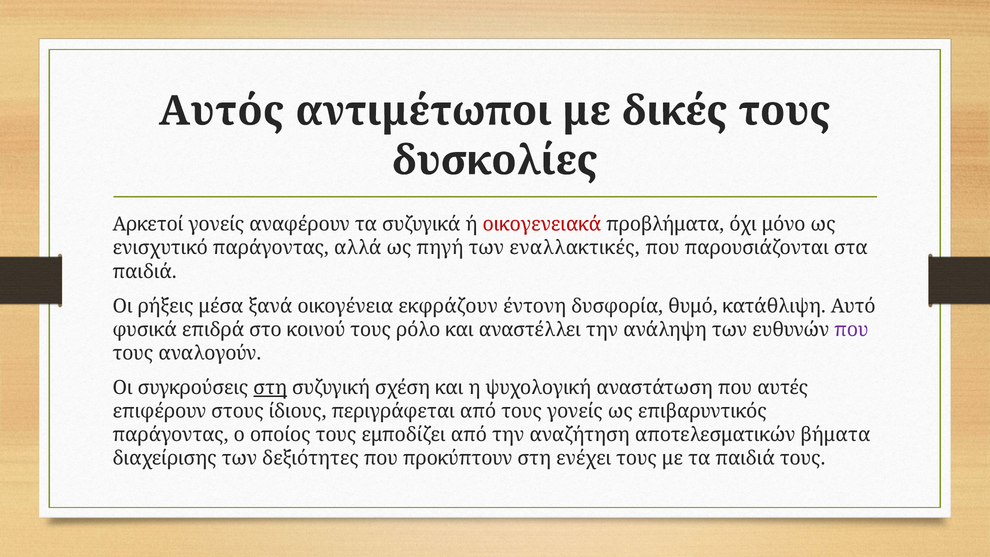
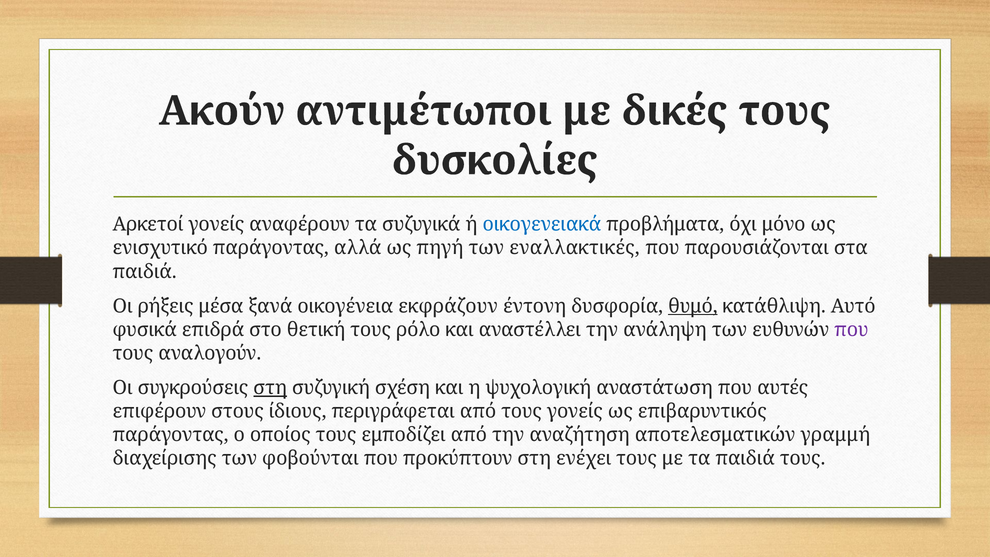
Αυτός: Αυτός -> Ακούν (222, 111)
οικογενειακά colour: red -> blue (542, 224)
θυμό underline: none -> present (693, 306)
κοινού: κοινού -> θετική (316, 330)
βήματα: βήματα -> γραμμή (835, 435)
δεξιότητες: δεξιότητες -> φοβούνται (310, 458)
